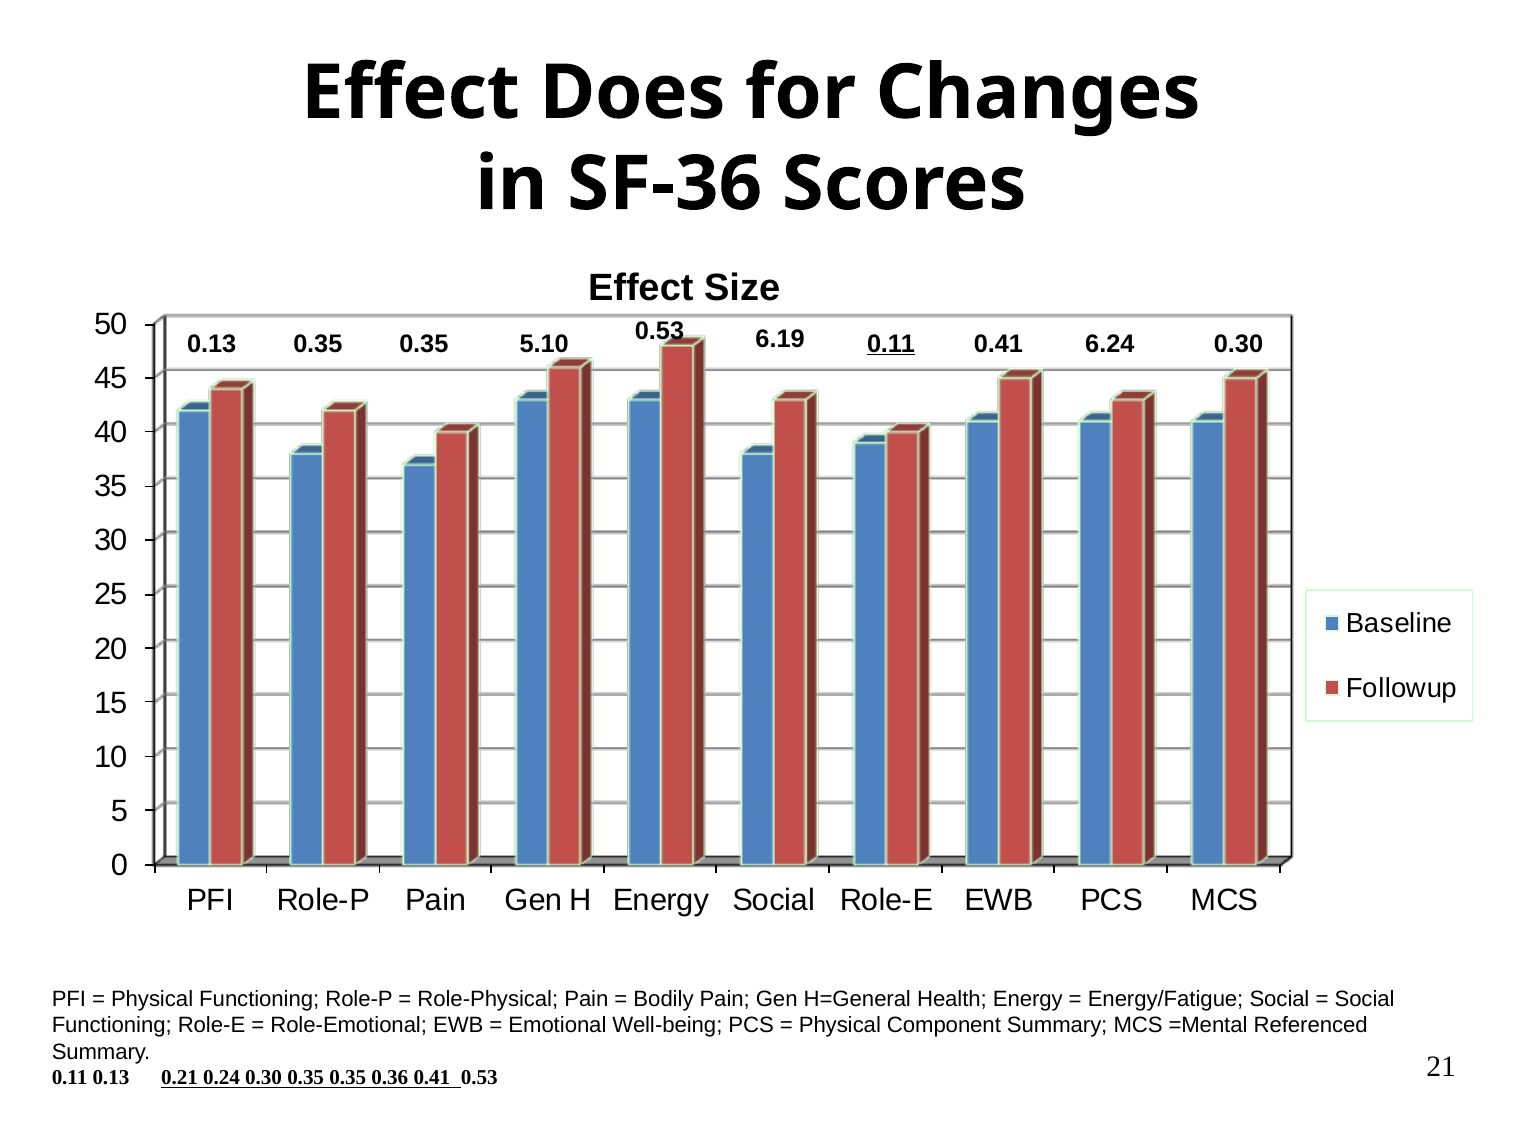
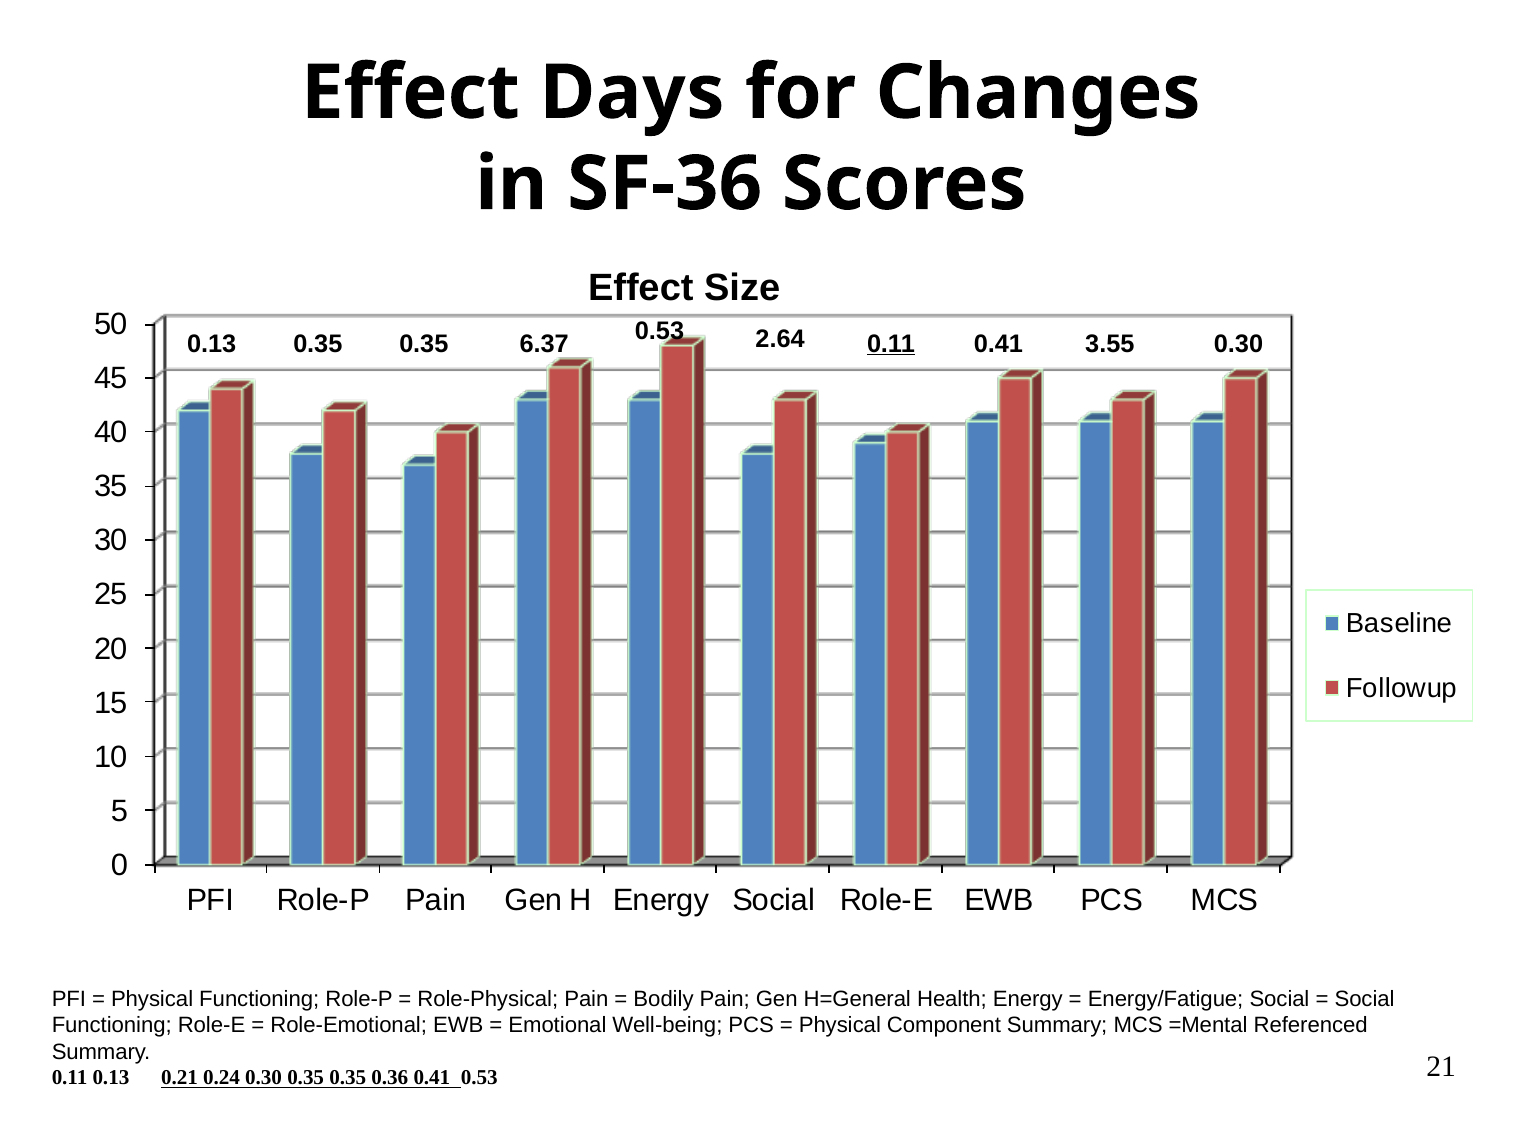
Does: Does -> Days (632, 93)
5.10: 5.10 -> 6.37 (544, 344)
6.19: 6.19 -> 2.64 (780, 339)
6.24: 6.24 -> 3.55 (1110, 344)
